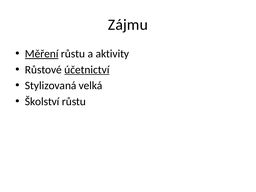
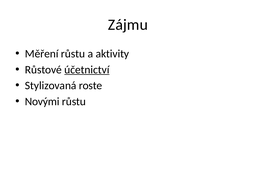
Měření underline: present -> none (42, 54)
velká: velká -> roste (91, 86)
Školství: Školství -> Novými (42, 102)
